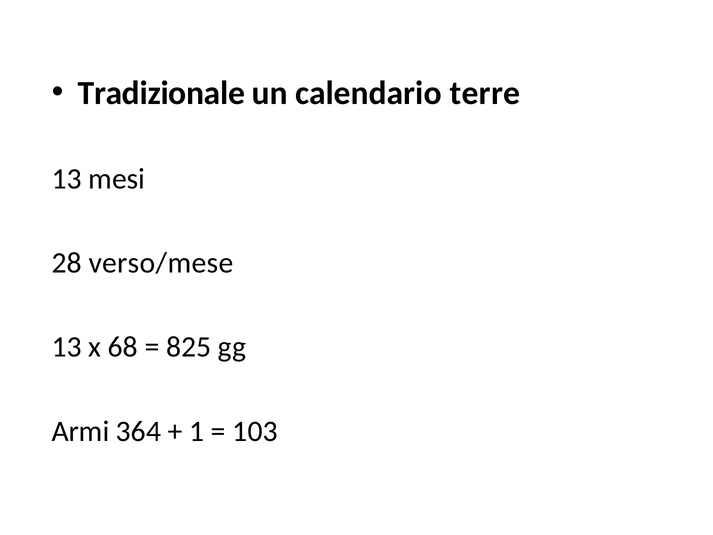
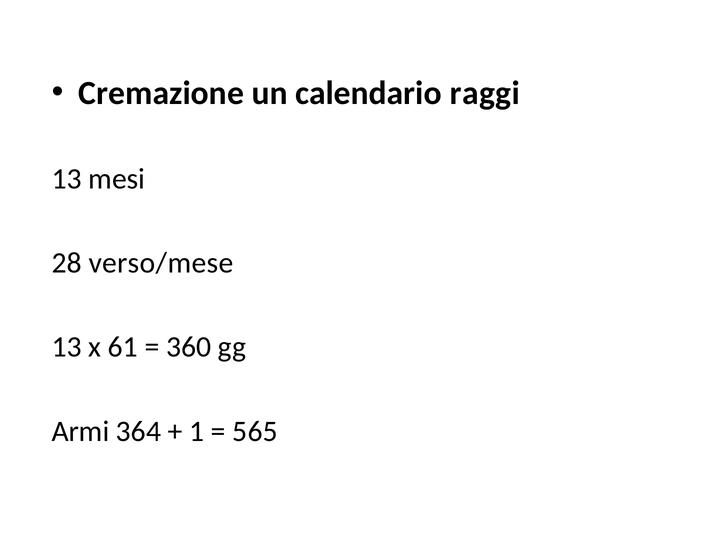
Tradizionale: Tradizionale -> Cremazione (161, 93)
terre: terre -> raggi (485, 93)
68: 68 -> 61 (123, 347)
825: 825 -> 360 (189, 347)
103: 103 -> 565 (255, 431)
